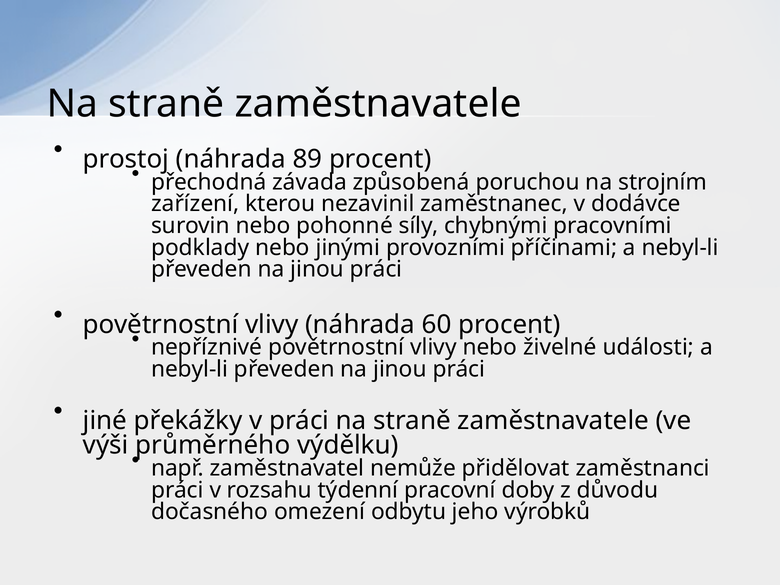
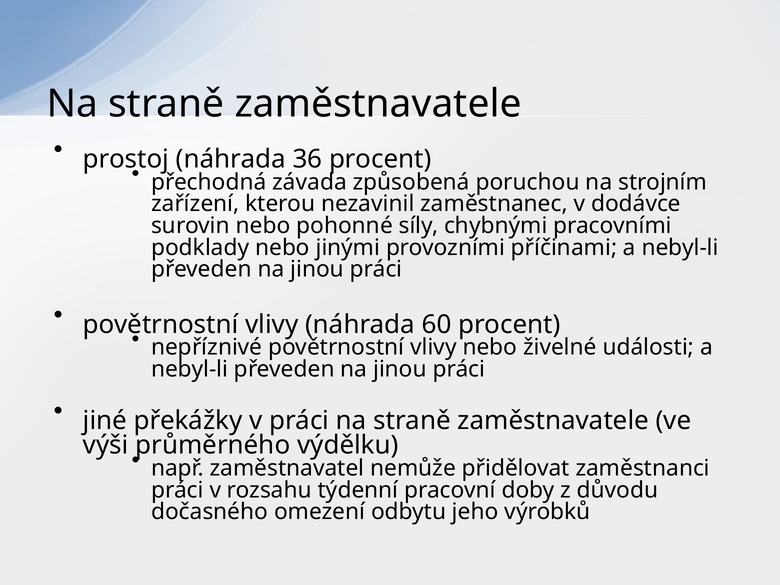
89: 89 -> 36 (307, 159)
